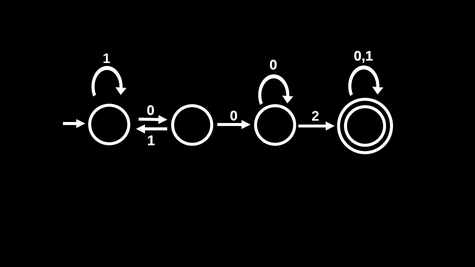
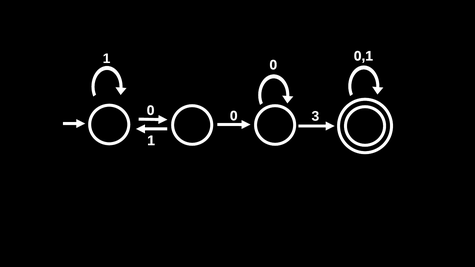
2: 2 -> 3 (315, 116)
